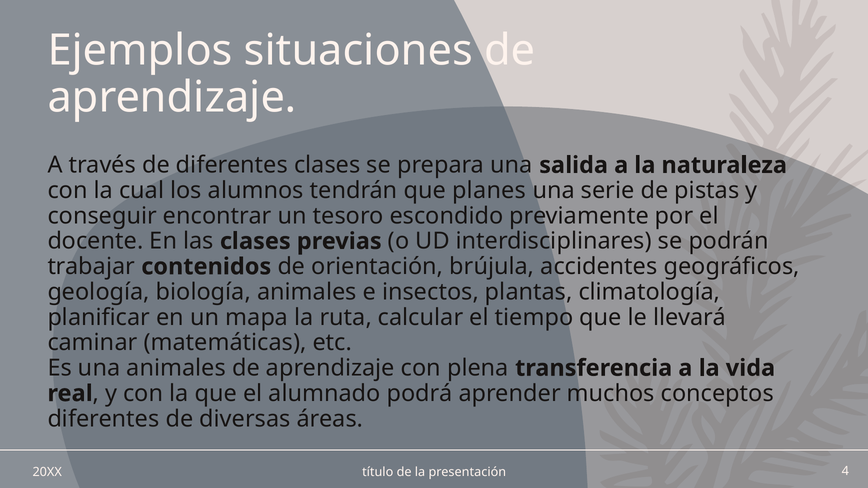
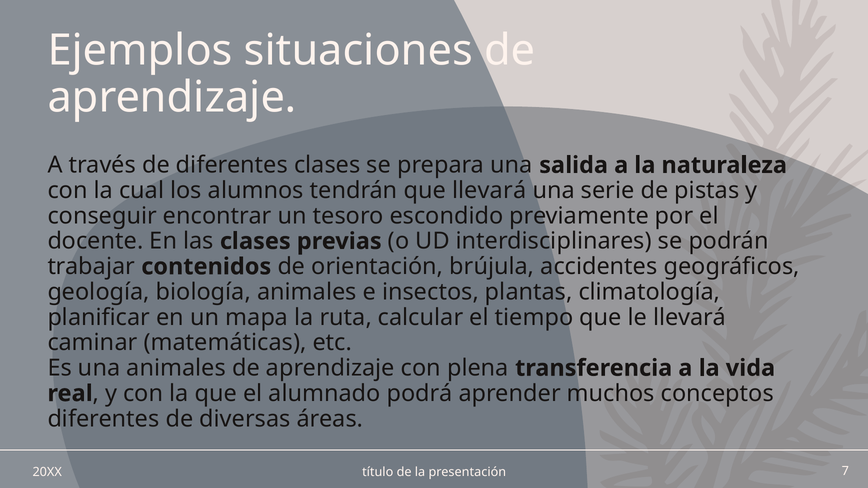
que planes: planes -> llevará (489, 191)
4: 4 -> 7 (845, 471)
